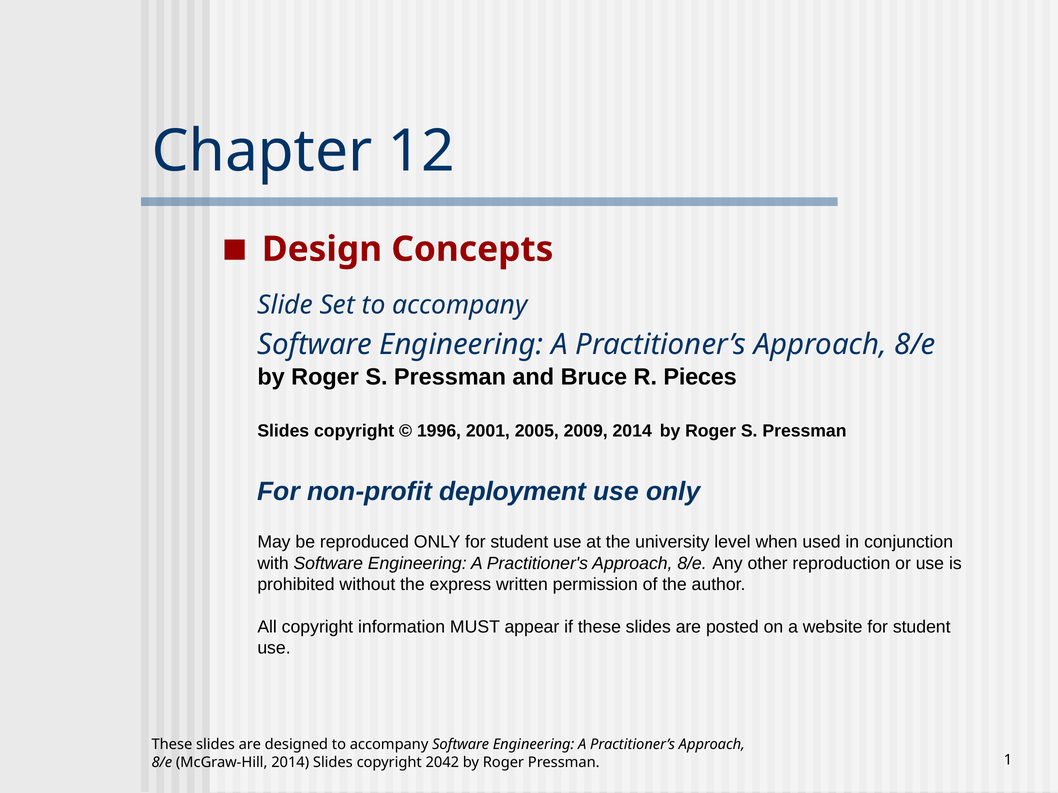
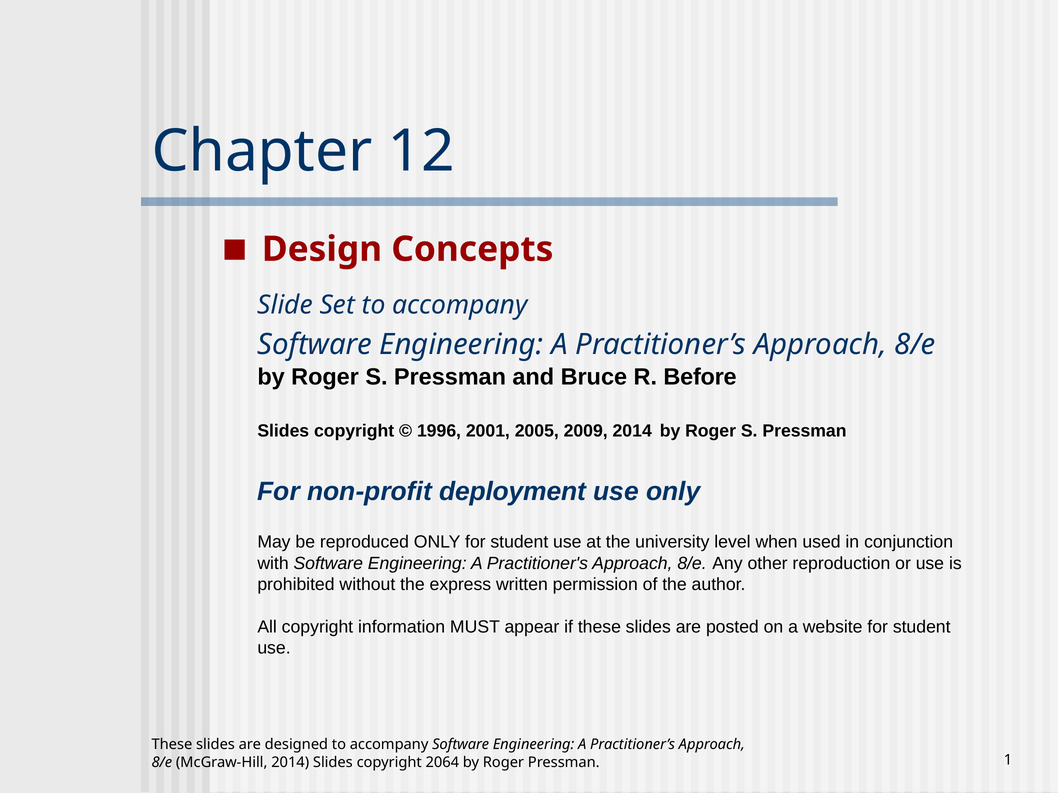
Pieces: Pieces -> Before (700, 377)
2042: 2042 -> 2064 (442, 763)
